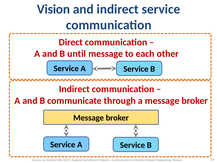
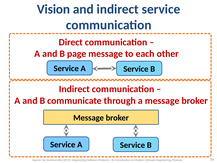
until: until -> page (77, 54)
